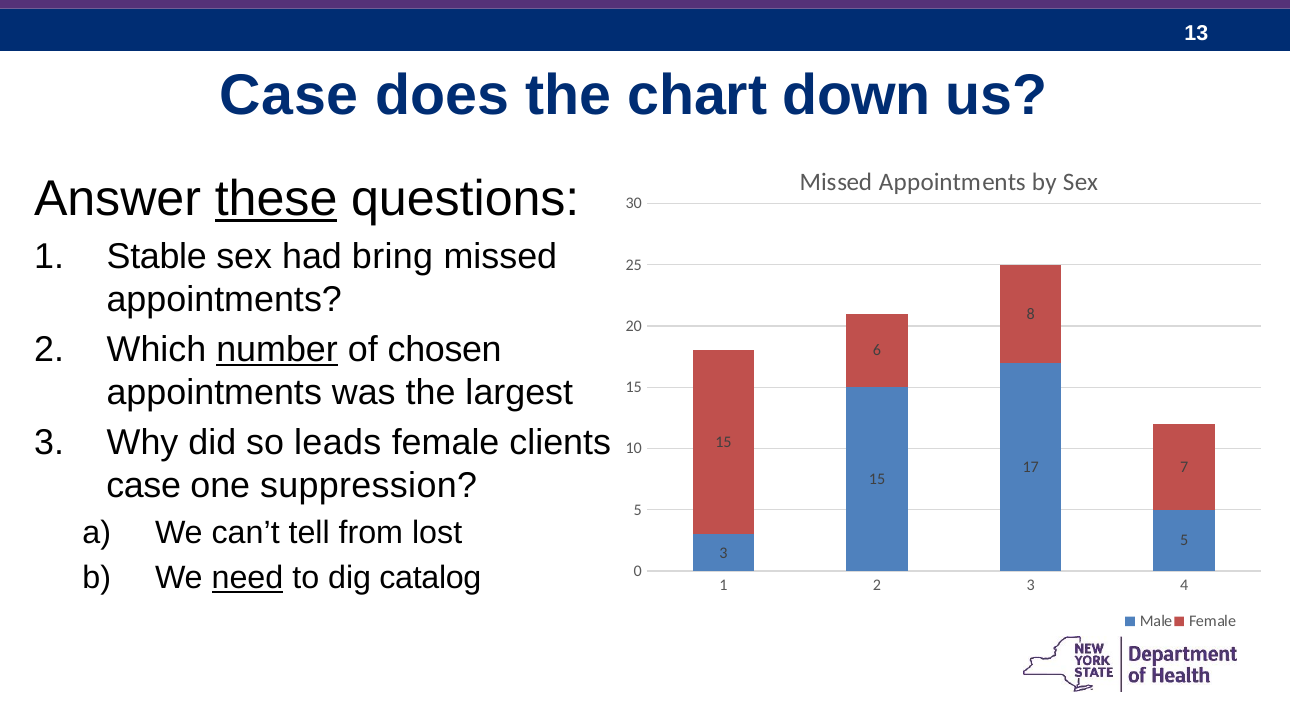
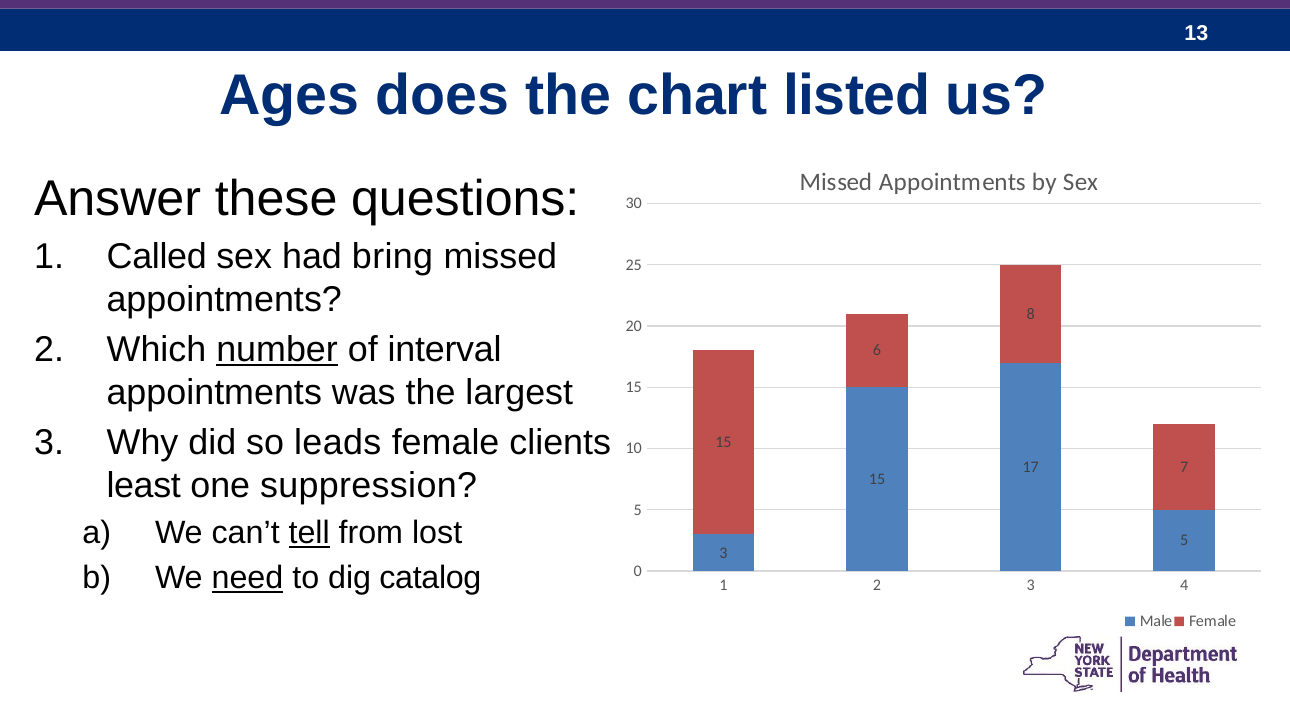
Case: Case -> Ages (290, 96)
down: down -> listed (857, 96)
these underline: present -> none (276, 199)
Stable: Stable -> Called (157, 256)
chosen: chosen -> interval (445, 350)
case: case -> least (144, 486)
tell underline: none -> present (309, 533)
